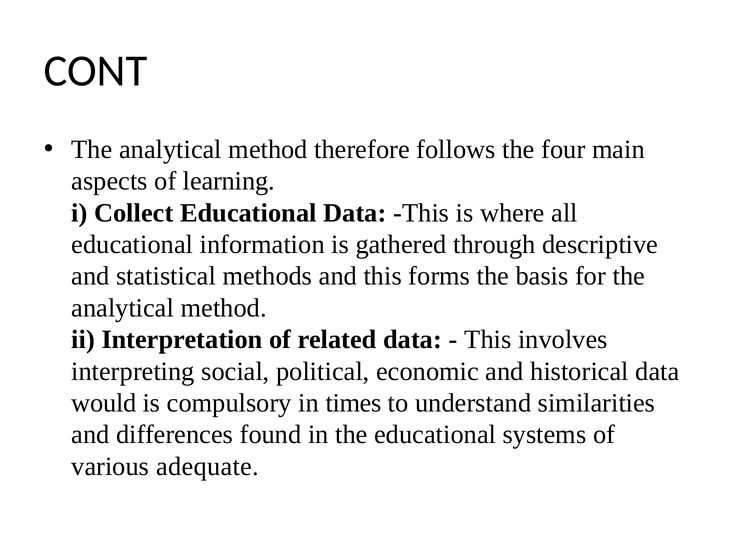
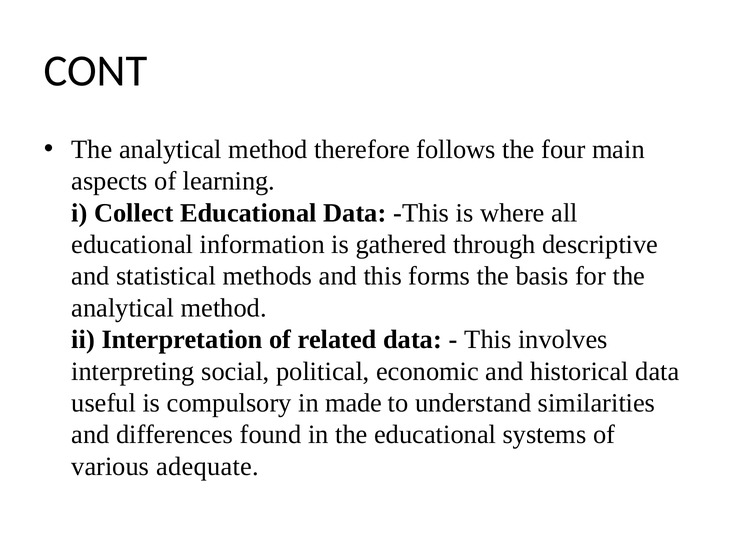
would: would -> useful (104, 403)
times: times -> made (354, 403)
